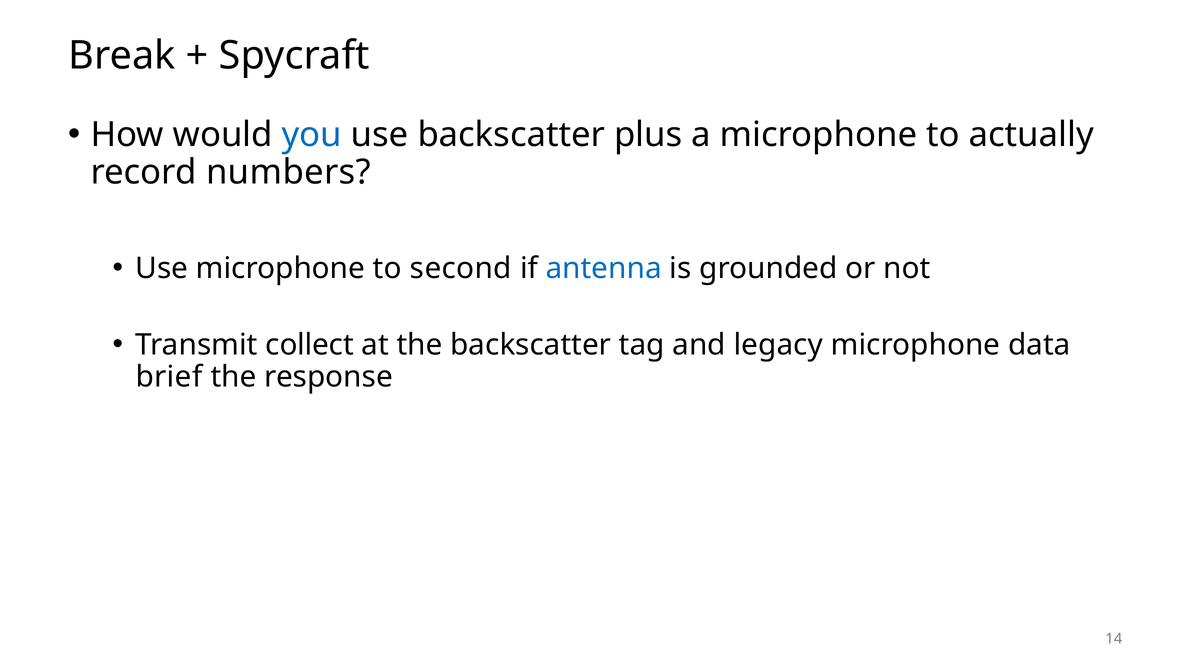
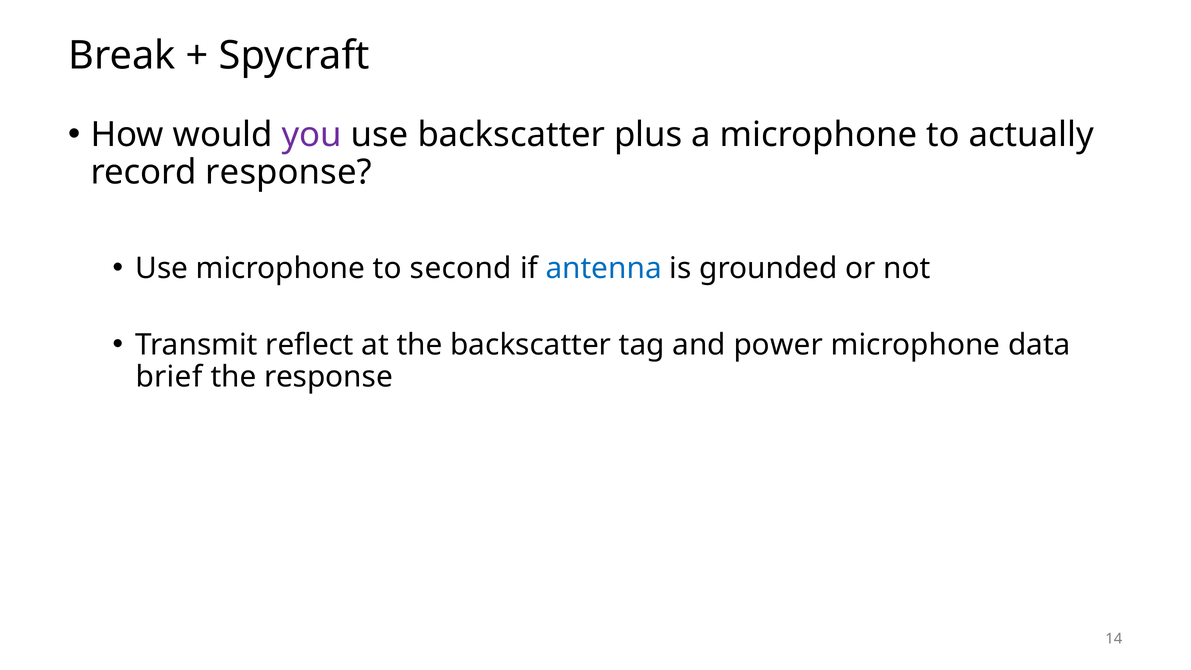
you colour: blue -> purple (312, 135)
record numbers: numbers -> response (289, 172)
collect: collect -> reflect (310, 345)
legacy: legacy -> power (778, 345)
